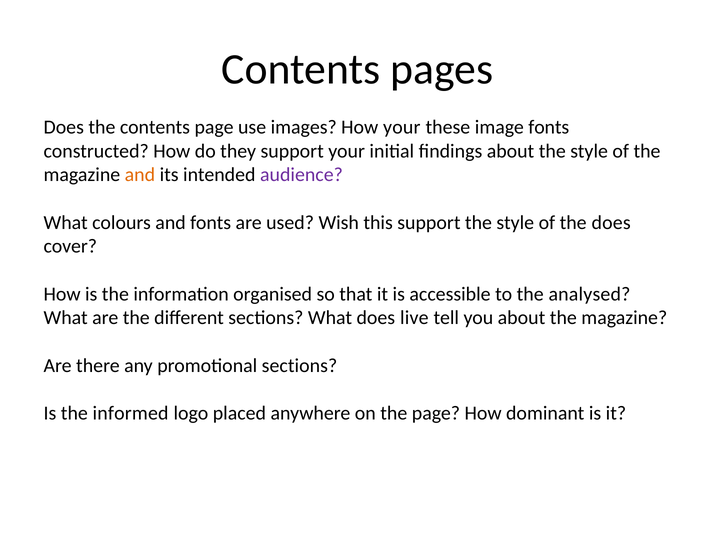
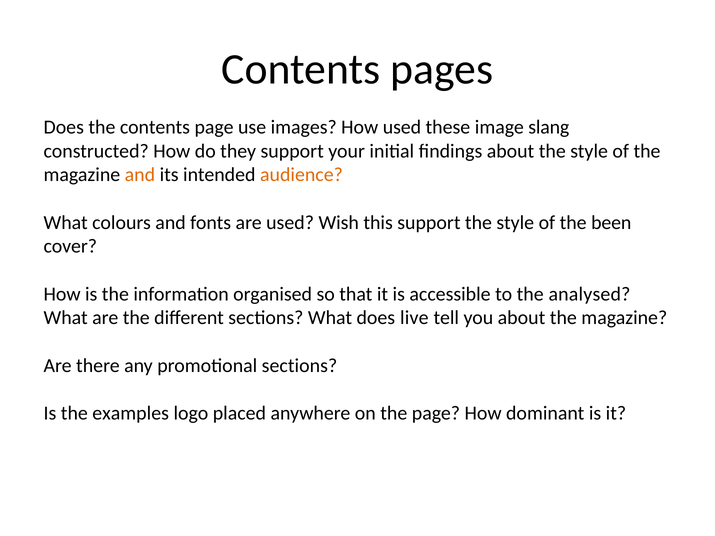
How your: your -> used (402, 127)
image fonts: fonts -> slang (549, 127)
audience colour: purple -> orange (301, 175)
the does: does -> been (611, 223)
informed: informed -> examples (131, 413)
